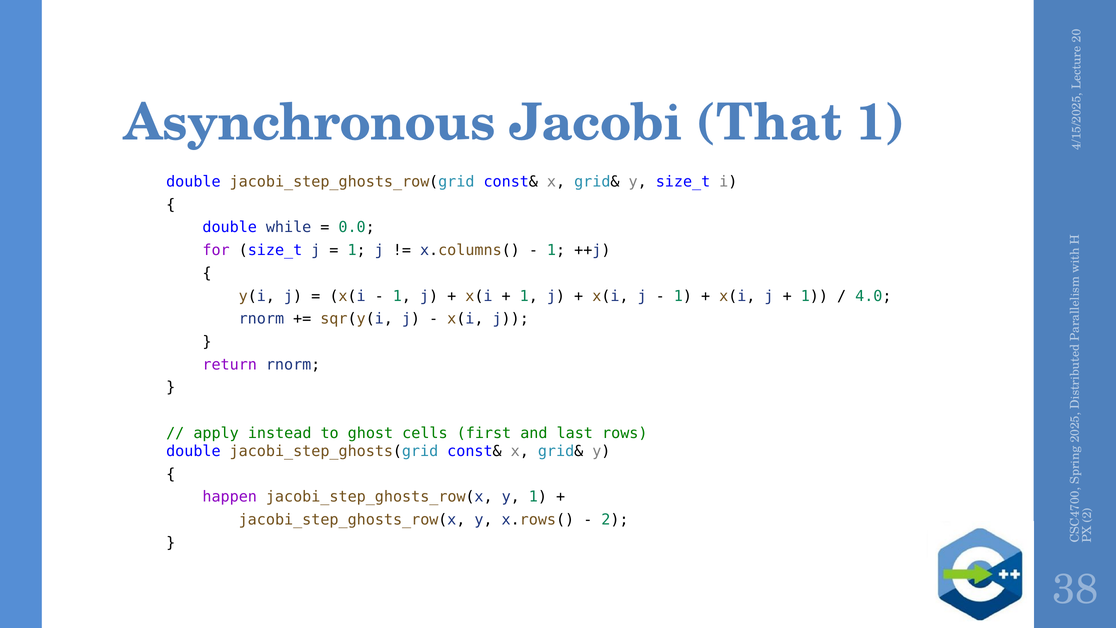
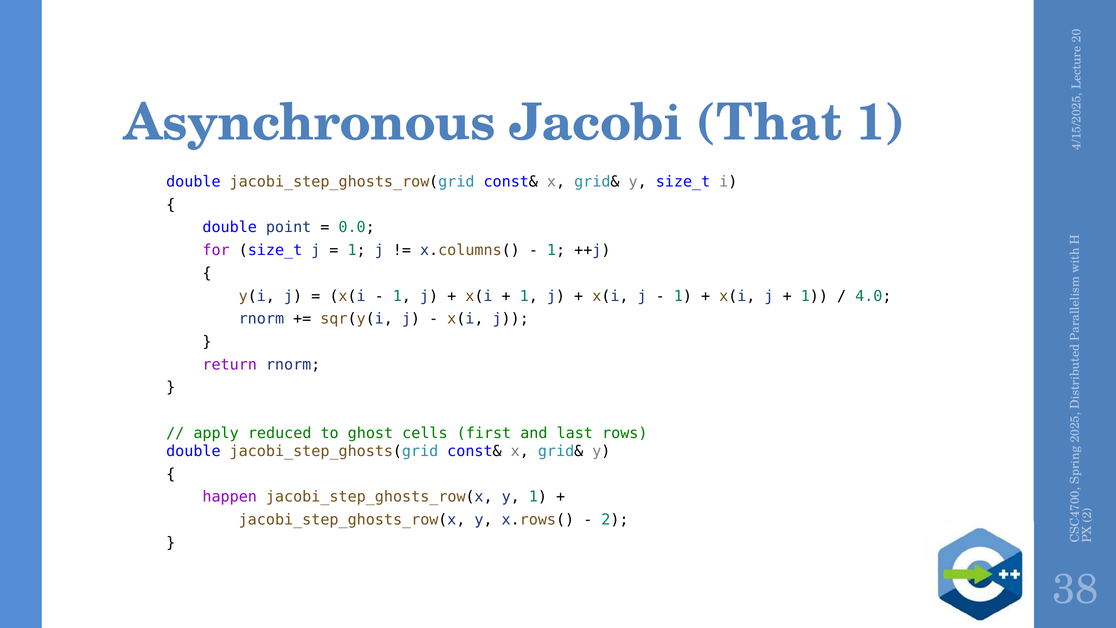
while: while -> point (289, 227)
instead: instead -> reduced (280, 433)
